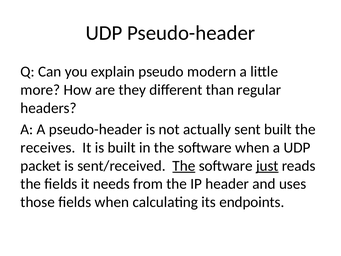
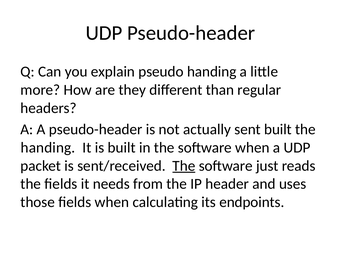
pseudo modern: modern -> handing (212, 72)
receives: receives -> handing (48, 147)
just underline: present -> none (267, 166)
